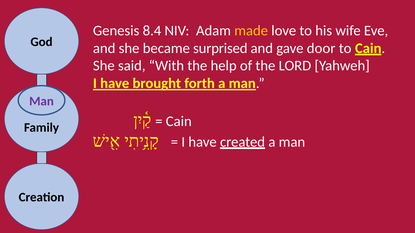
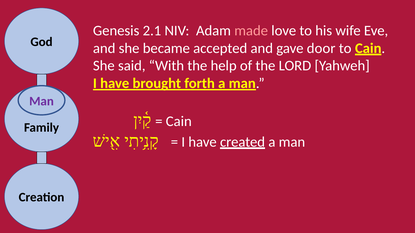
8.4: 8.4 -> 2.1 (152, 31)
made colour: yellow -> pink (251, 31)
surprised: surprised -> accepted (220, 48)
